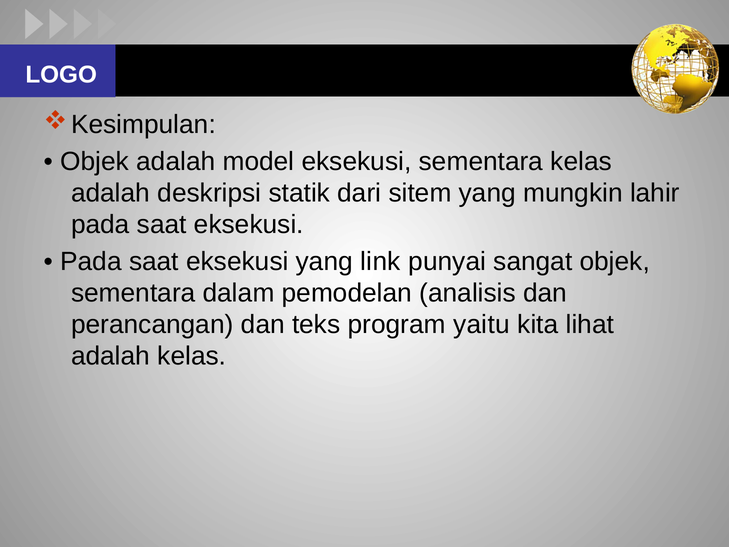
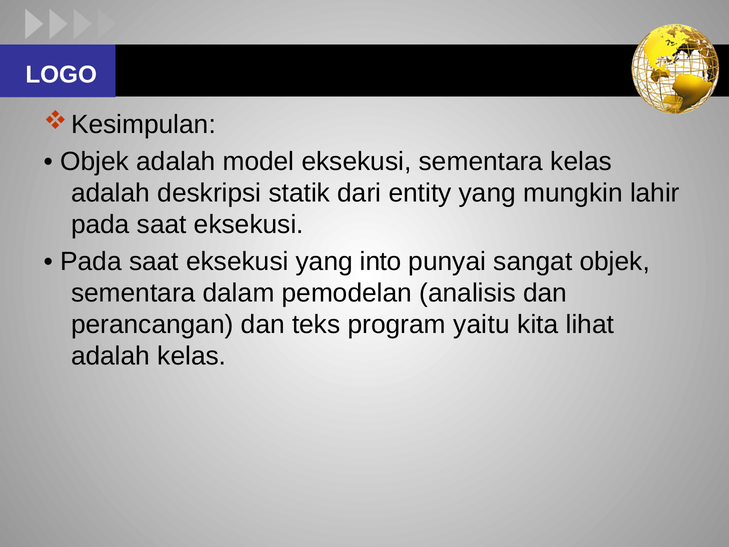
sitem: sitem -> entity (420, 193)
link: link -> into (381, 261)
